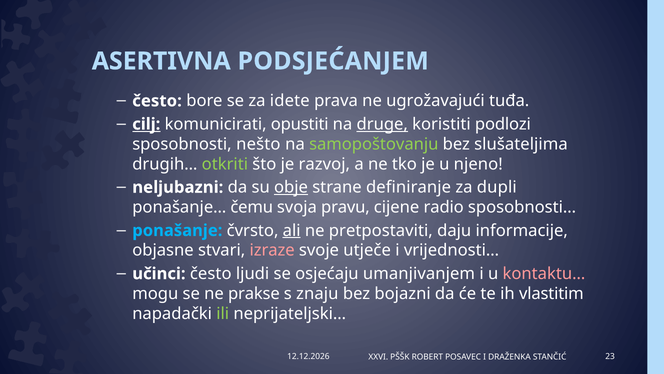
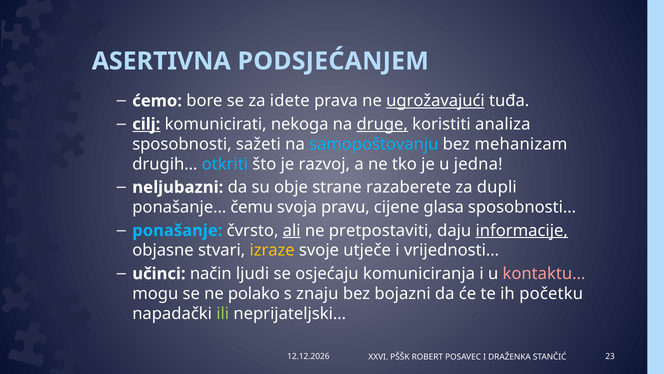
često: često -> ćemo (157, 101)
ugrožavajući underline: none -> present (435, 101)
opustiti: opustiti -> nekoga (300, 124)
podlozi: podlozi -> analiza (503, 124)
nešto: nešto -> sažeti (258, 144)
samopoštovanju colour: light green -> light blue (374, 144)
slušateljima: slušateljima -> mehanizam (521, 144)
otkriti colour: light green -> light blue (225, 164)
njeno: njeno -> jedna (478, 164)
obje underline: present -> none (291, 187)
definiranje: definiranje -> razaberete (409, 187)
radio: radio -> glasa (444, 207)
informacije underline: none -> present (522, 230)
izraze colour: pink -> yellow (272, 250)
učinci često: često -> način (211, 273)
umanjivanjem: umanjivanjem -> komuniciranja (419, 273)
prakse: prakse -> polako (254, 293)
vlastitim: vlastitim -> početku (551, 293)
